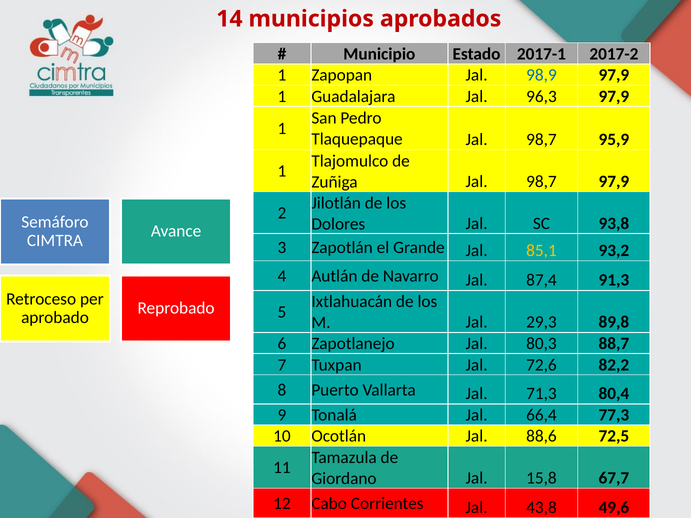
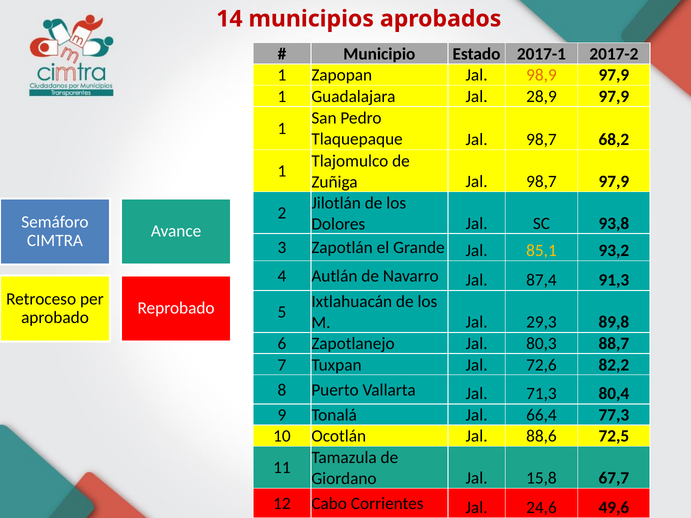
98,9 colour: blue -> orange (541, 75)
96,3: 96,3 -> 28,9 (541, 96)
95,9: 95,9 -> 68,2 (614, 140)
43,8: 43,8 -> 24,6 (541, 508)
